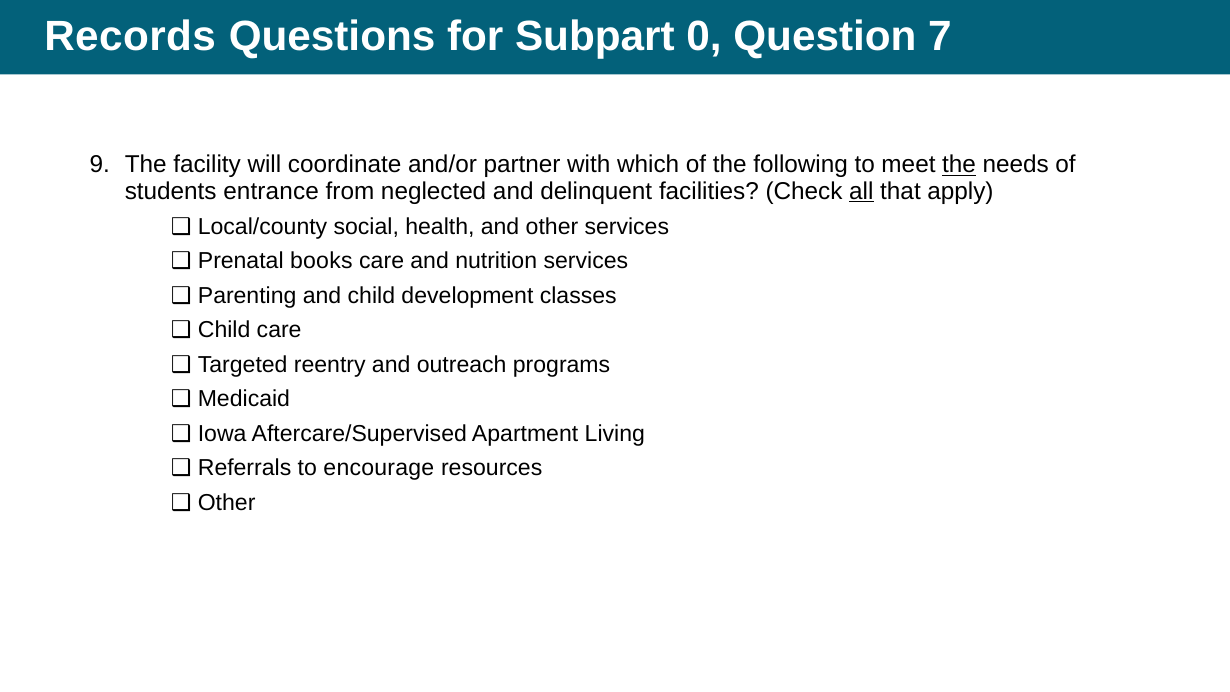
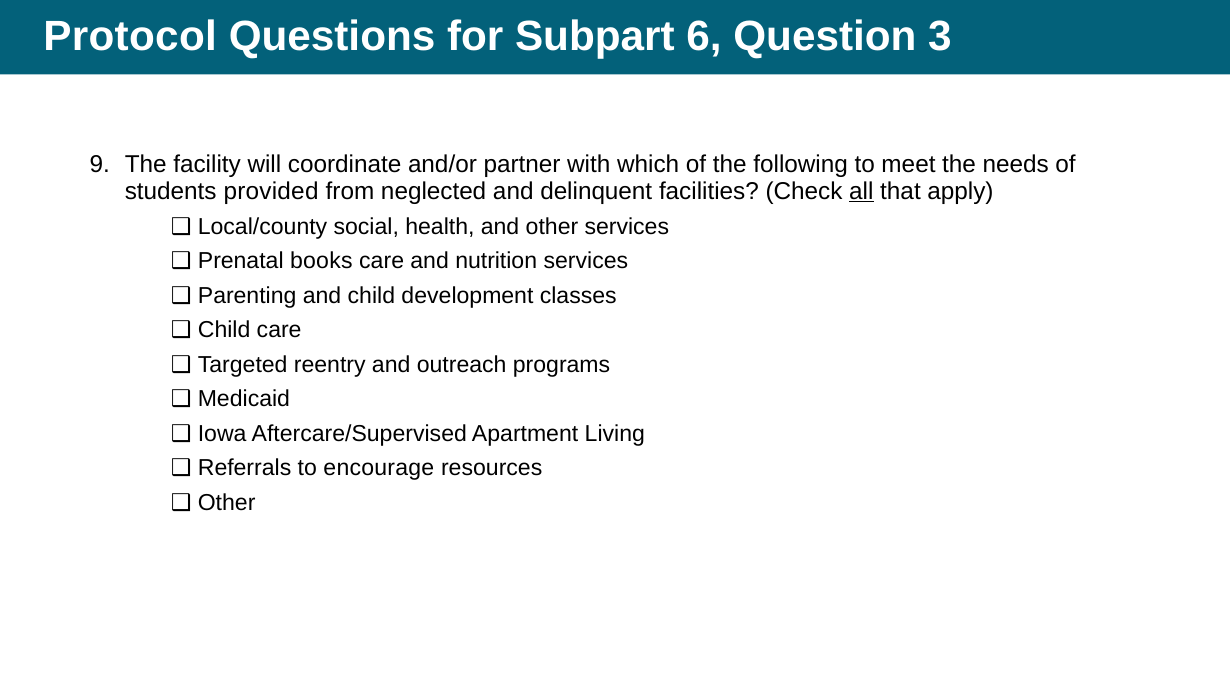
Records: Records -> Protocol (130, 37)
0: 0 -> 6 (704, 37)
7: 7 -> 3 (940, 37)
the underline: present -> none (959, 165)
entrance: entrance -> provided (271, 191)
